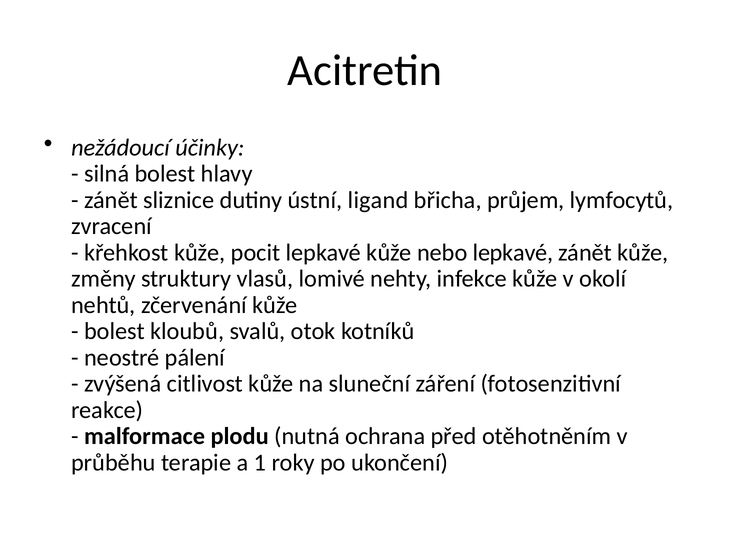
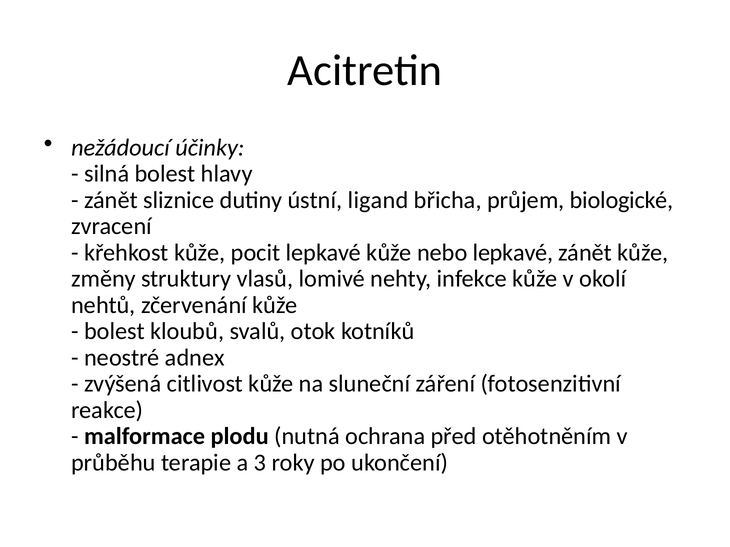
lymfocytů: lymfocytů -> biologické (622, 200)
pálení: pálení -> adnex (195, 358)
1: 1 -> 3 (260, 463)
